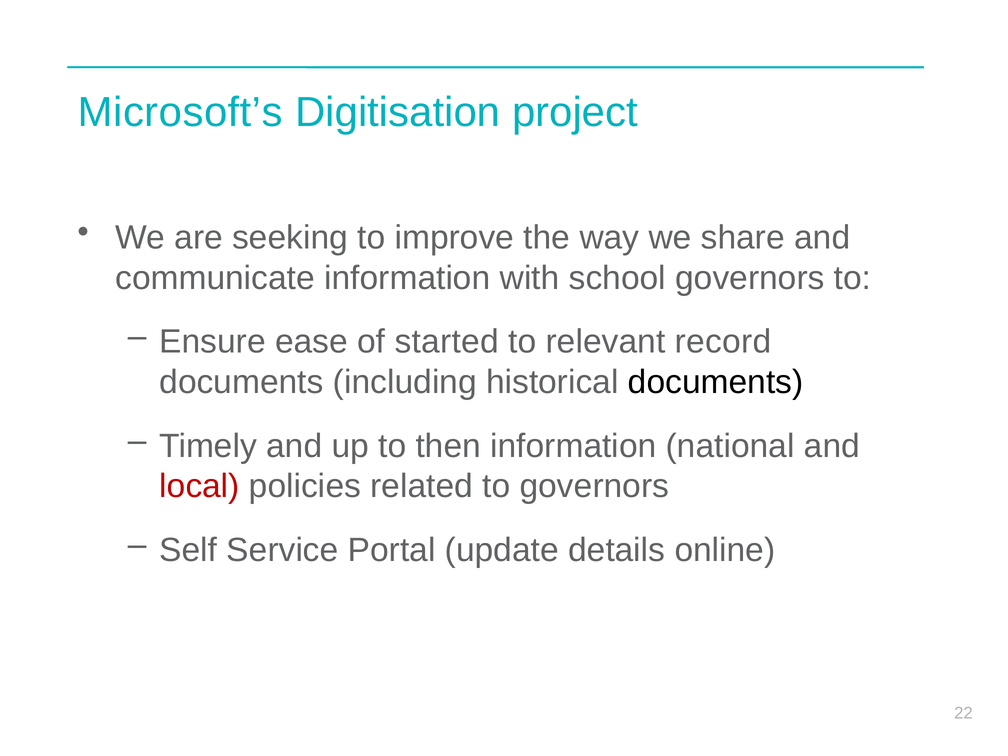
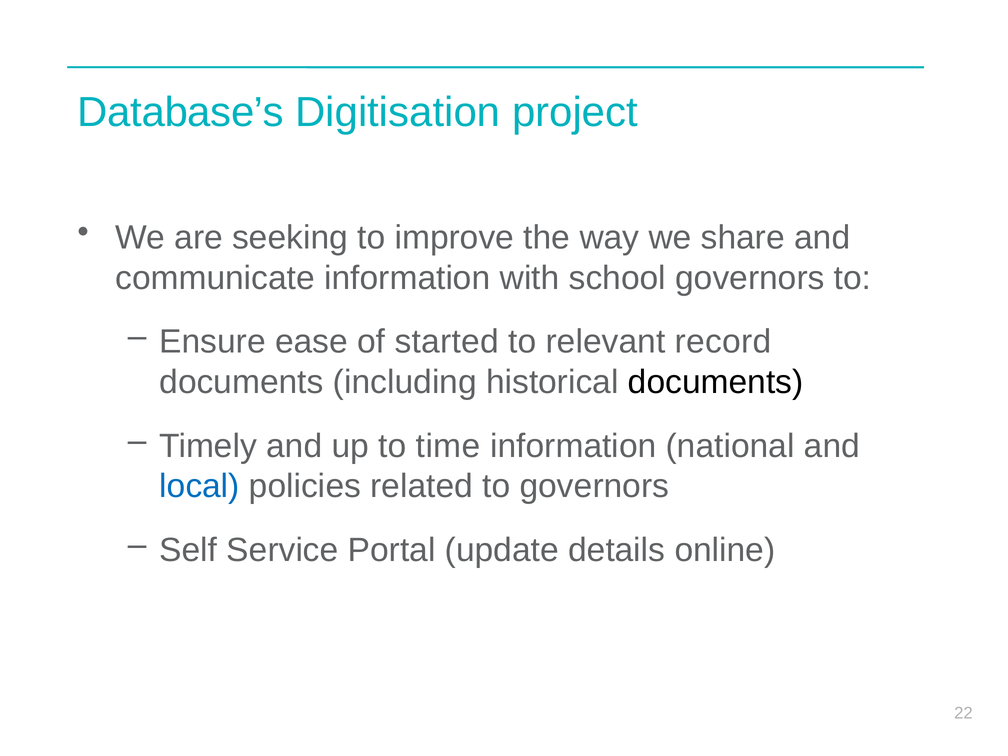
Microsoft’s: Microsoft’s -> Database’s (181, 112)
then: then -> time (448, 446)
local colour: red -> blue (199, 486)
